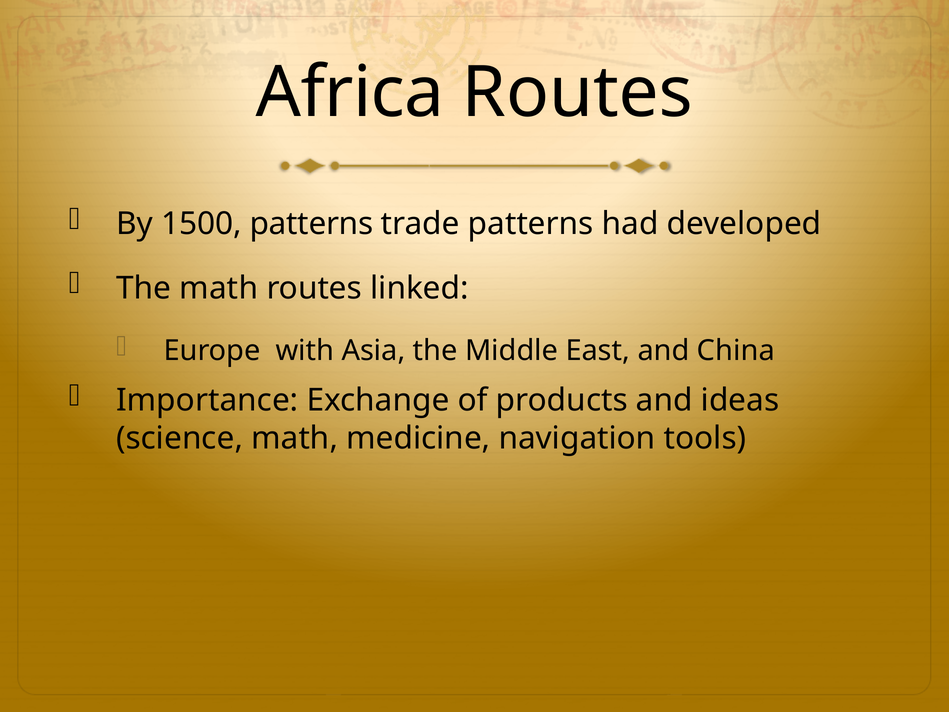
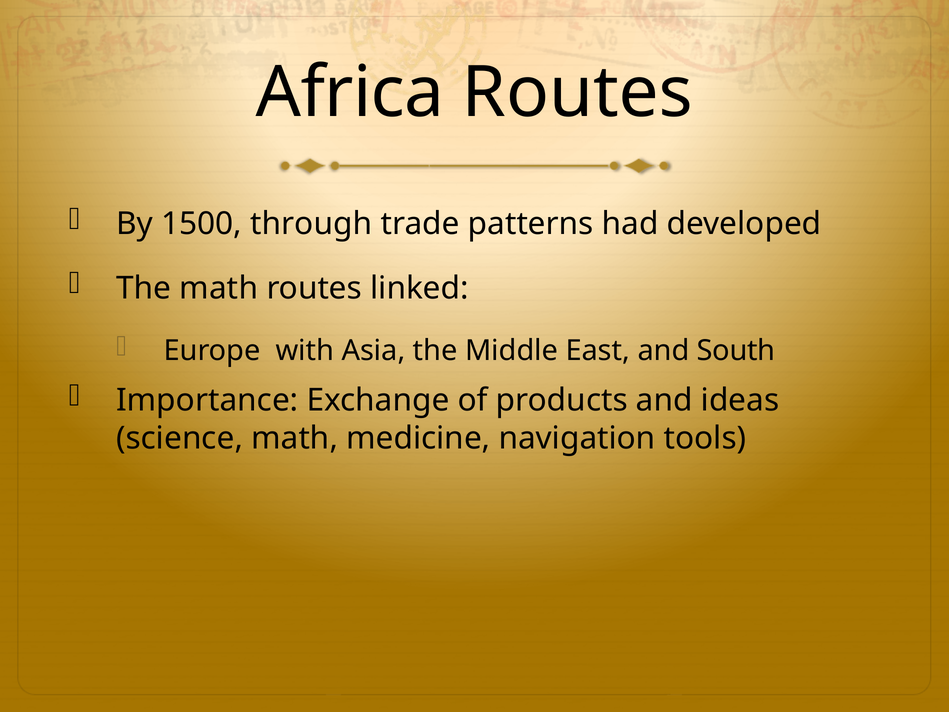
1500 patterns: patterns -> through (311, 224)
China: China -> South (736, 351)
